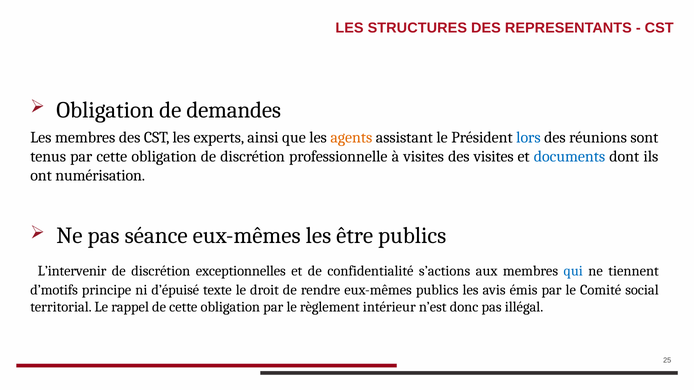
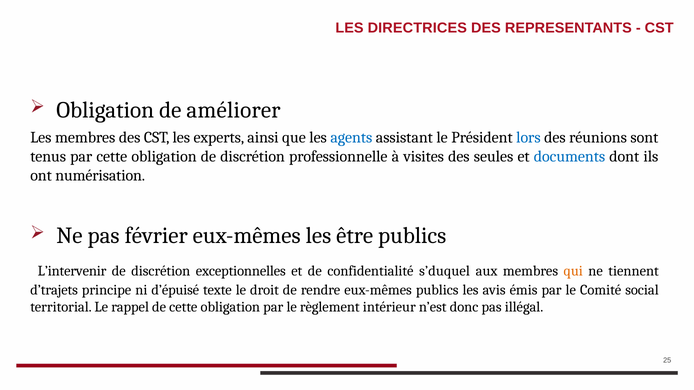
STRUCTURES: STRUCTURES -> DIRECTRICES (417, 28)
demandes: demandes -> améliorer (233, 110)
agents colour: orange -> blue (351, 138)
des visites: visites -> seules (494, 157)
séance: séance -> février (156, 236)
s’actions: s’actions -> s’duquel (445, 271)
qui colour: blue -> orange (573, 271)
d’motifs: d’motifs -> d’trajets (54, 290)
